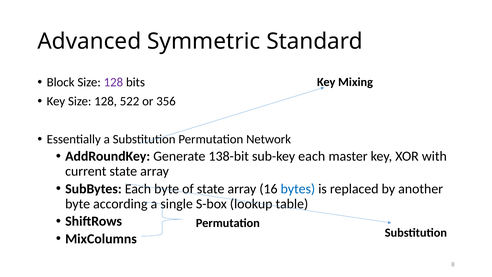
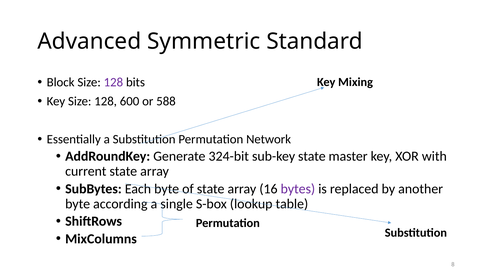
522: 522 -> 600 (130, 101)
356: 356 -> 588 (166, 101)
138-bit: 138-bit -> 324-bit (229, 156)
sub-key each: each -> state (312, 156)
bytes colour: blue -> purple (298, 189)
